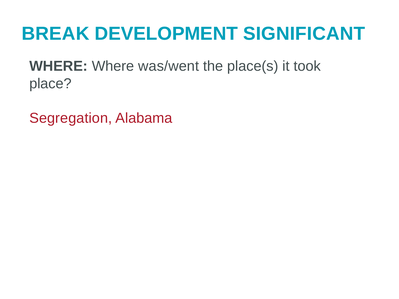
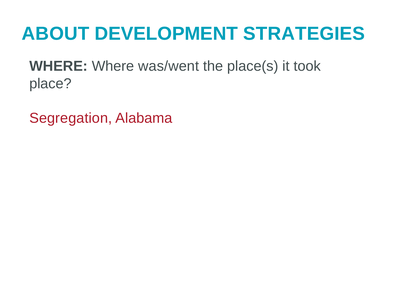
BREAK: BREAK -> ABOUT (56, 34)
SIGNIFICANT: SIGNIFICANT -> STRATEGIES (304, 34)
